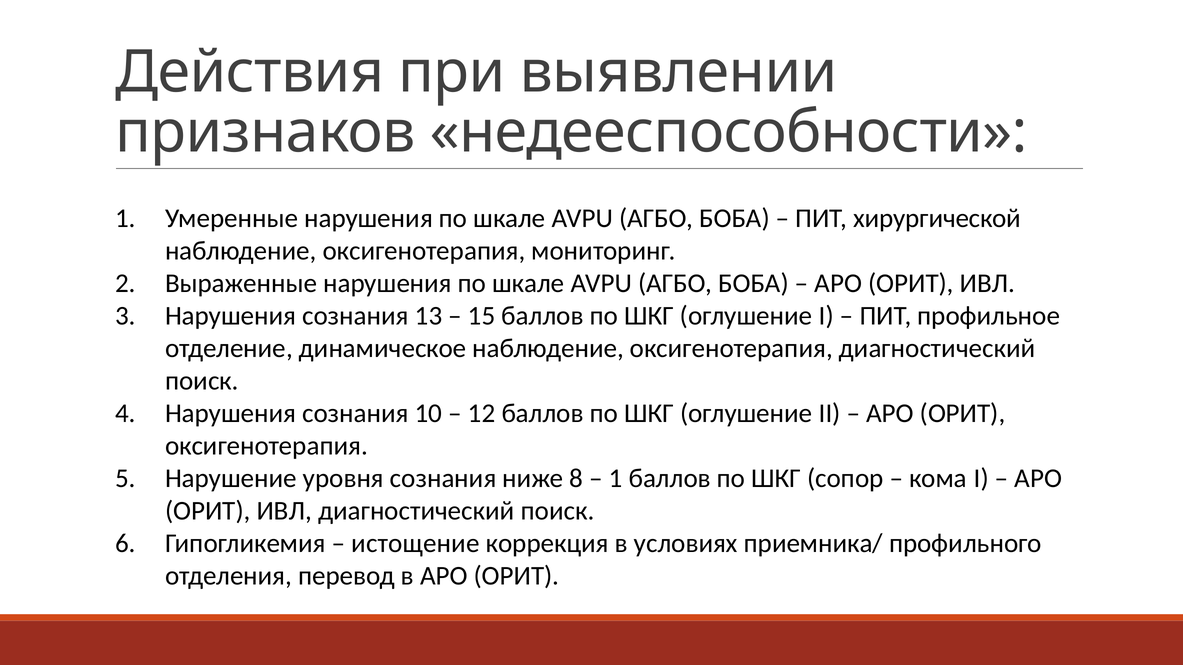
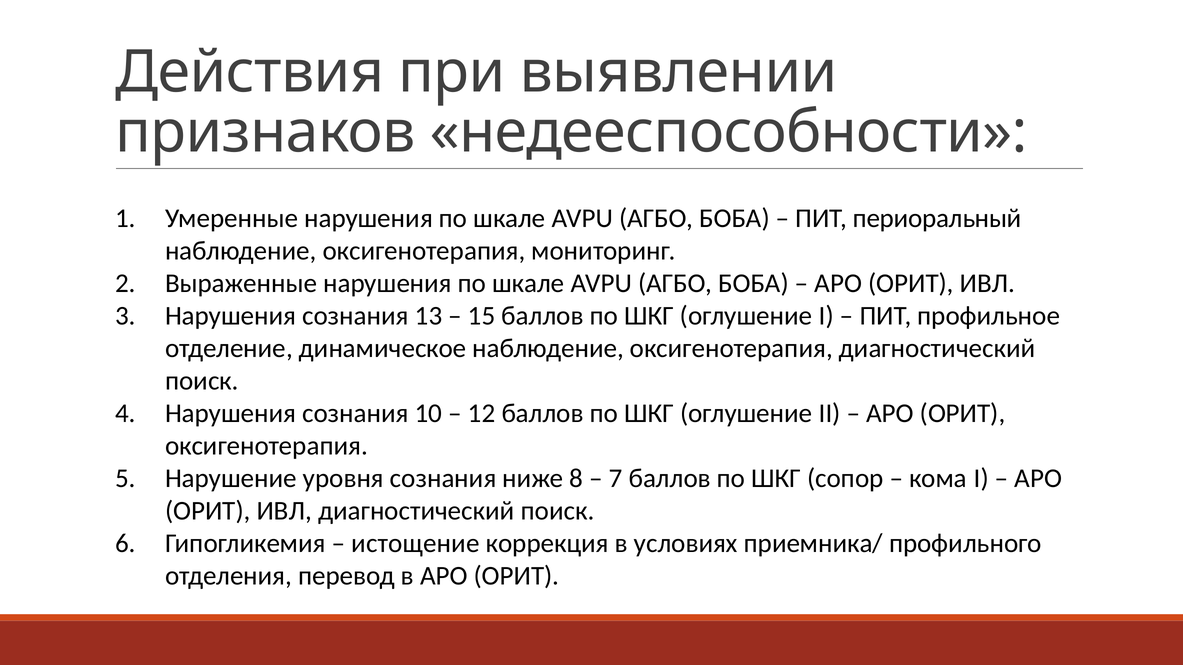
хирургической: хирургической -> периоральный (937, 218)
1: 1 -> 7 (616, 479)
